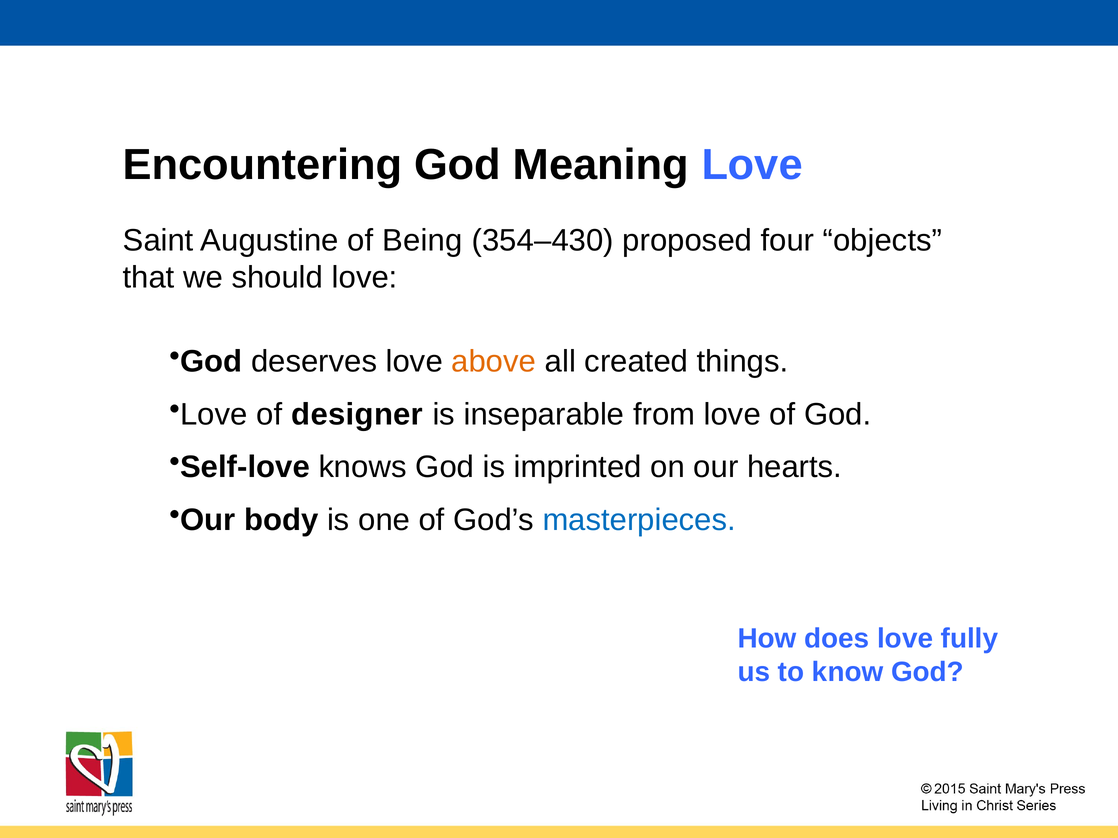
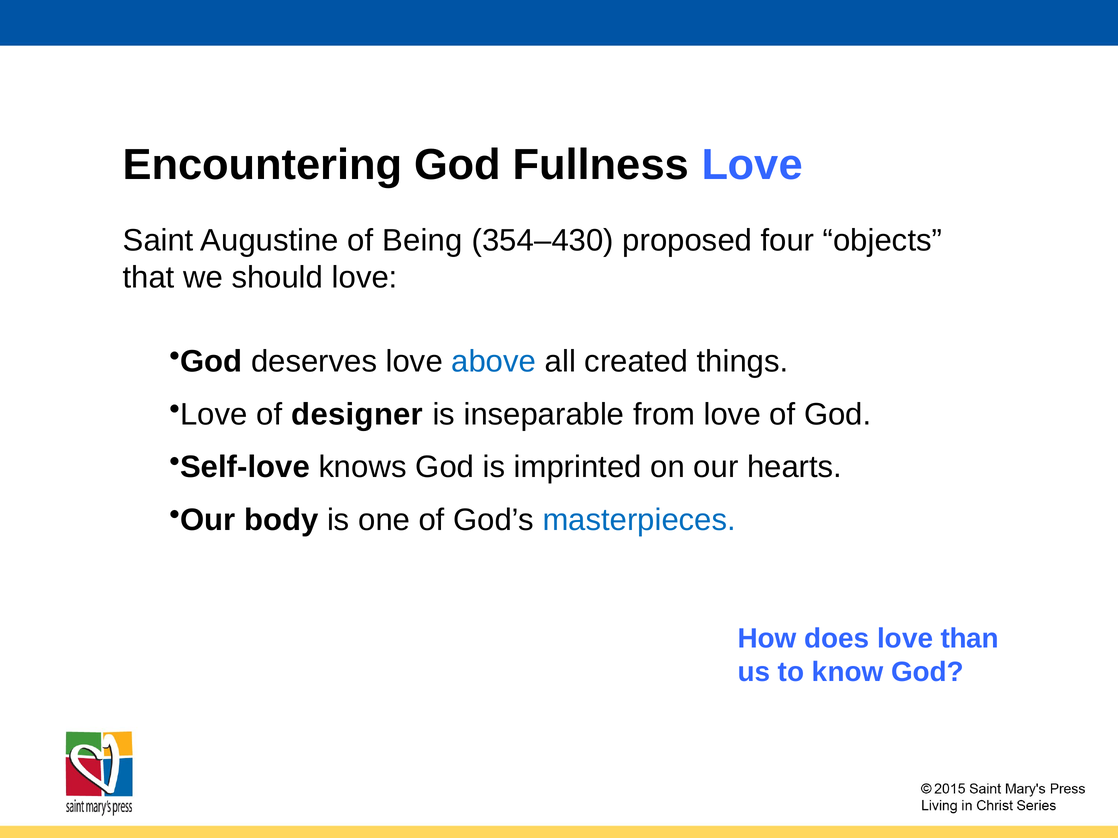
Meaning: Meaning -> Fullness (601, 165)
above colour: orange -> blue (494, 362)
fully: fully -> than (970, 639)
